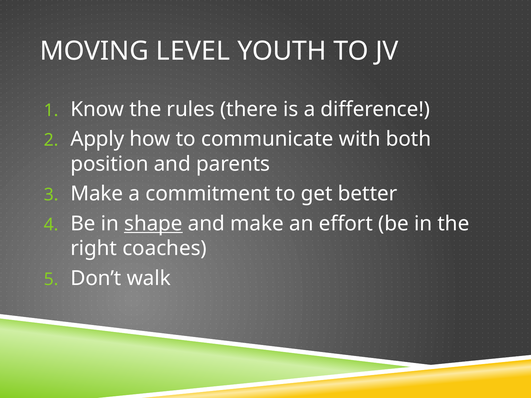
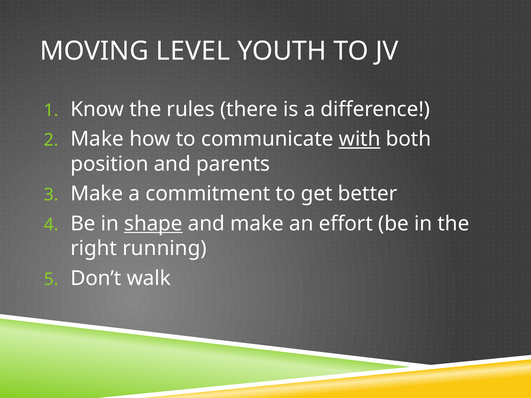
Apply: Apply -> Make (97, 139)
with underline: none -> present (360, 139)
coaches: coaches -> running (165, 249)
